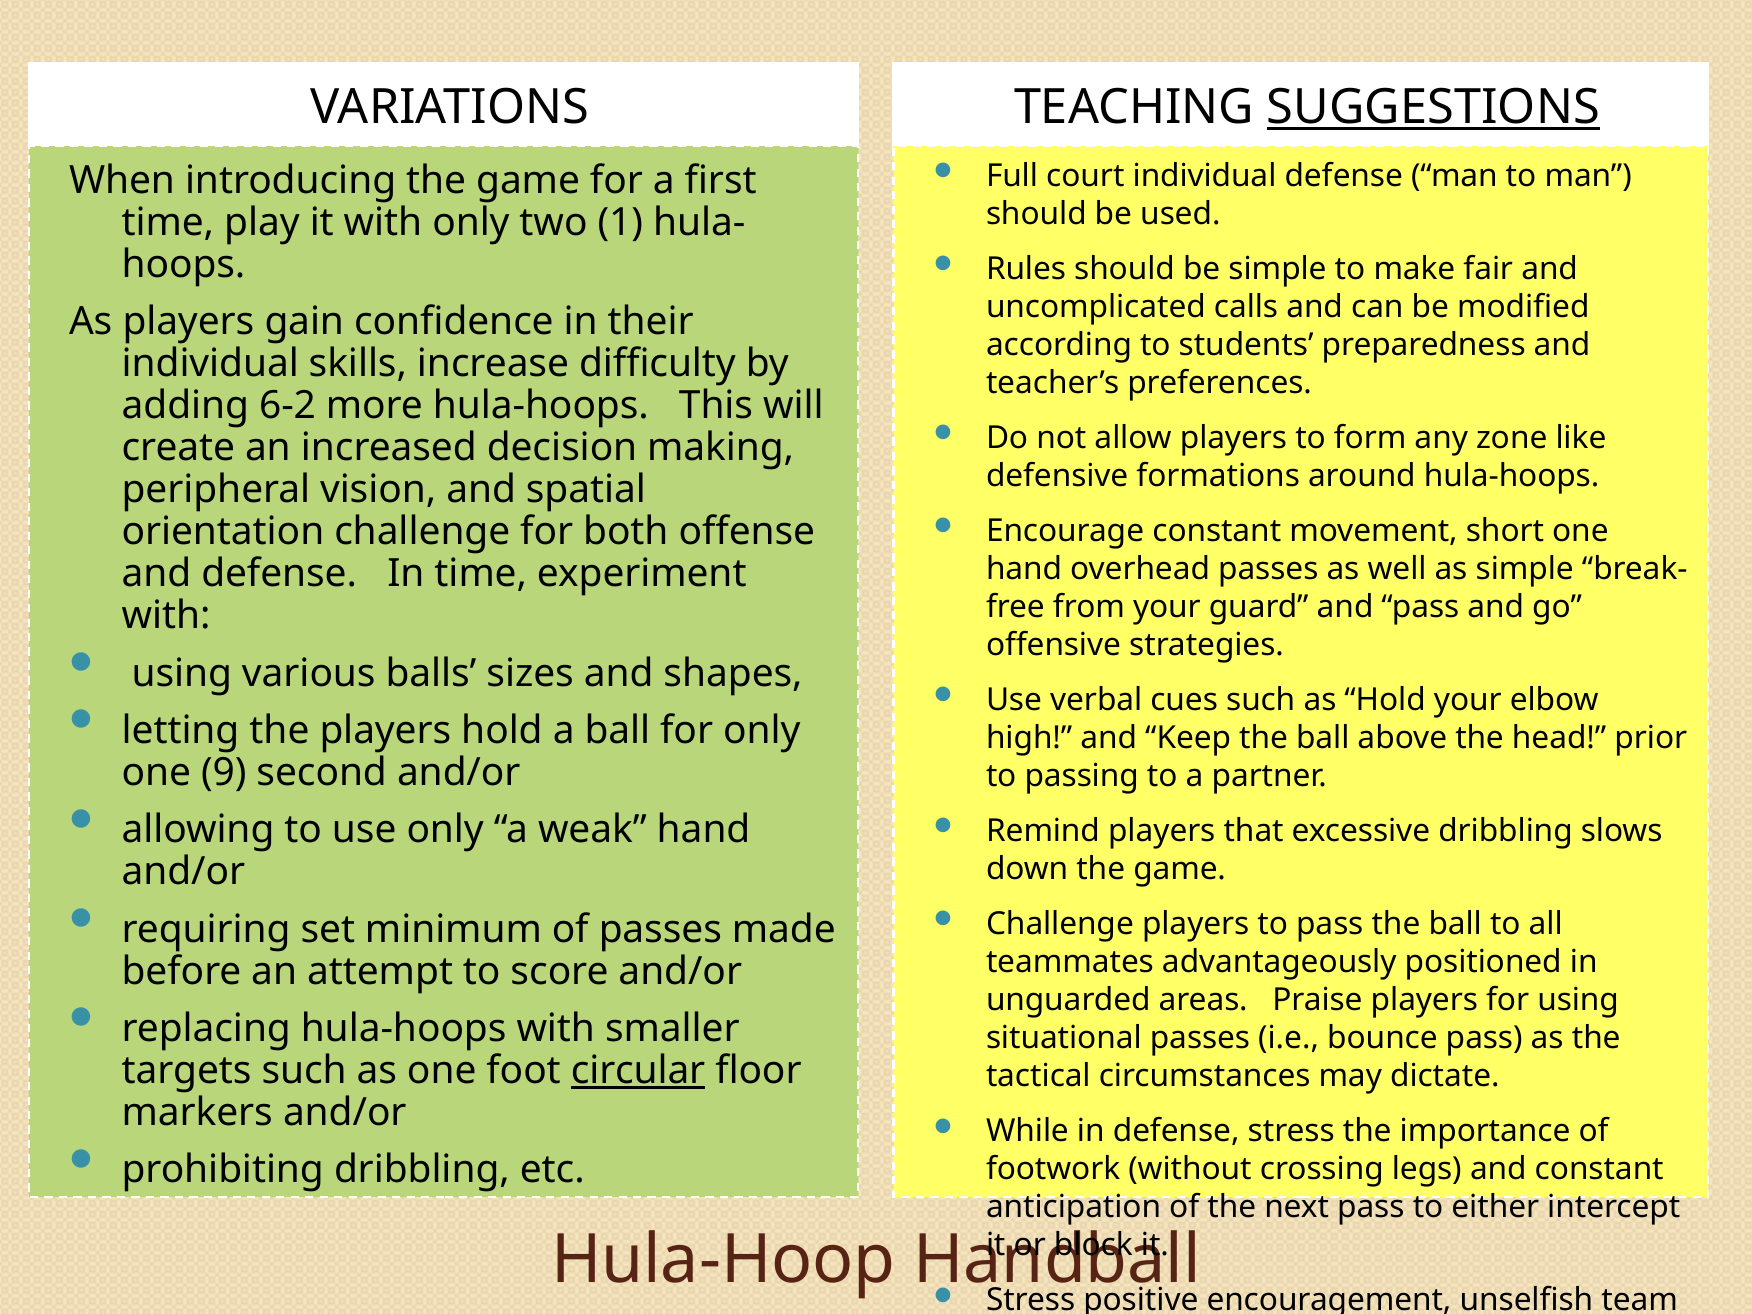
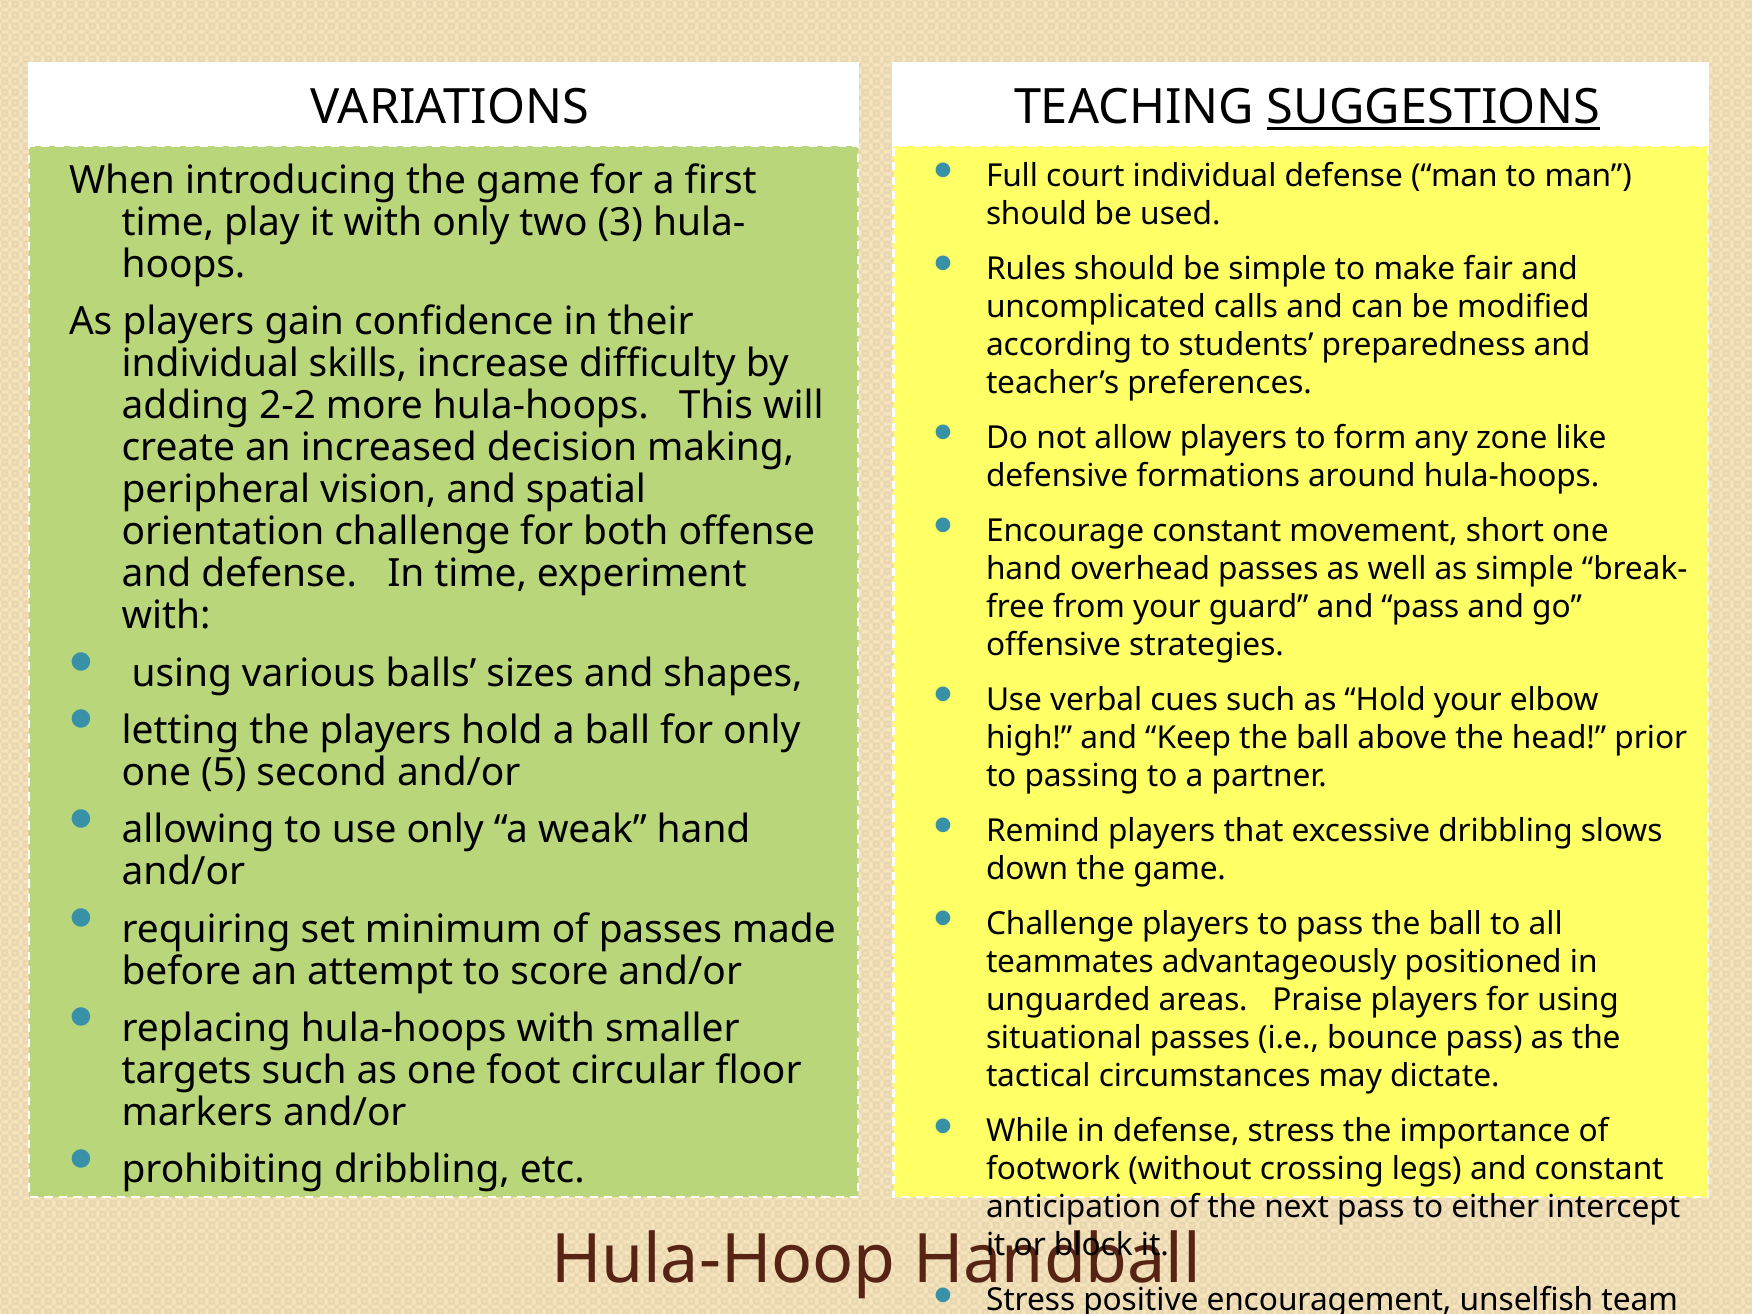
1: 1 -> 3 (620, 223)
6-2: 6-2 -> 2-2 (288, 406)
9: 9 -> 5 (224, 773)
circular underline: present -> none (638, 1071)
